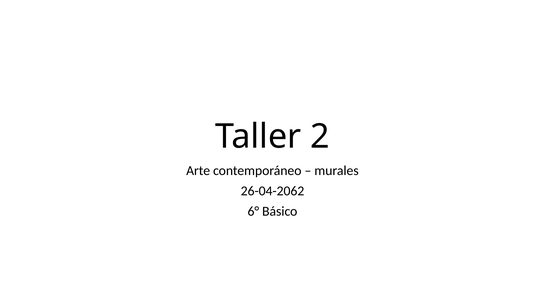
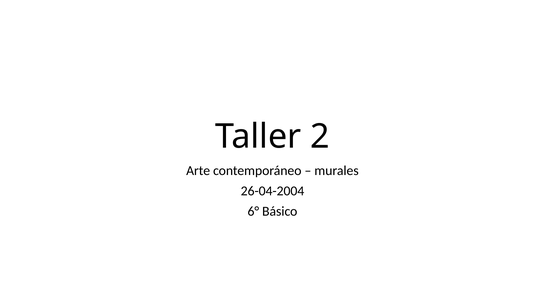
26-04-2062: 26-04-2062 -> 26-04-2004 (272, 191)
